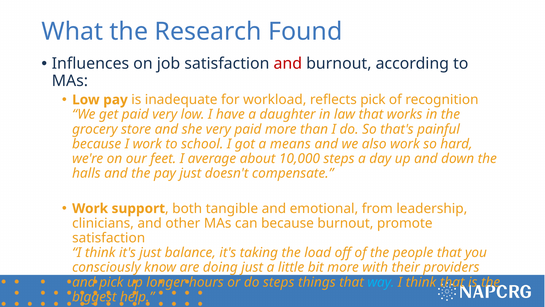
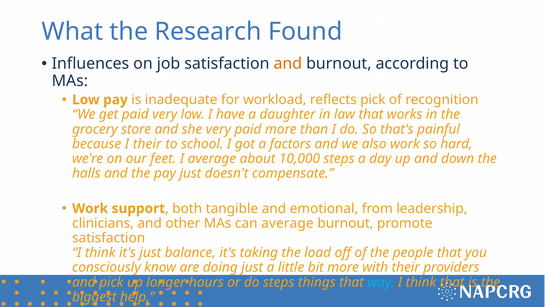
and colour: red -> orange (288, 64)
I work: work -> their (147, 144)
means: means -> factors (290, 144)
can because: because -> average (287, 223)
